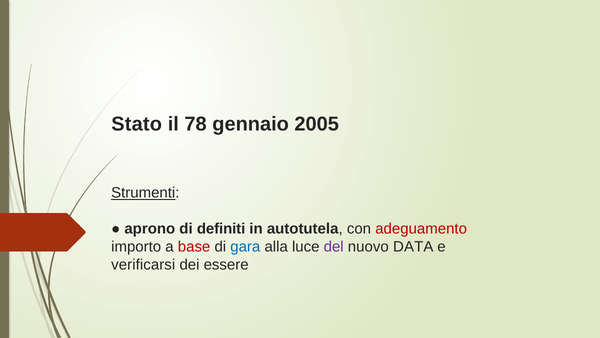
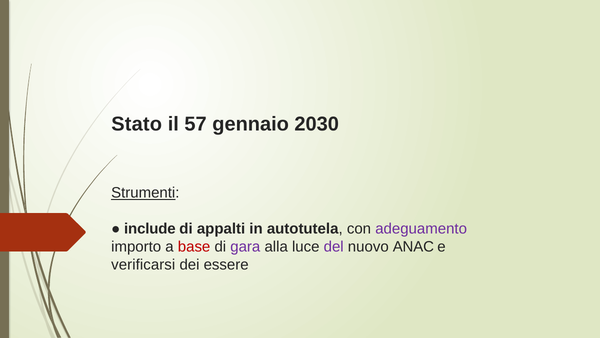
78: 78 -> 57 (196, 124)
2005: 2005 -> 2030 (317, 124)
aprono: aprono -> include (150, 229)
definiti: definiti -> appalti (221, 229)
adeguamento colour: red -> purple (421, 229)
gara colour: blue -> purple (245, 247)
DATA: DATA -> ANAC (413, 247)
